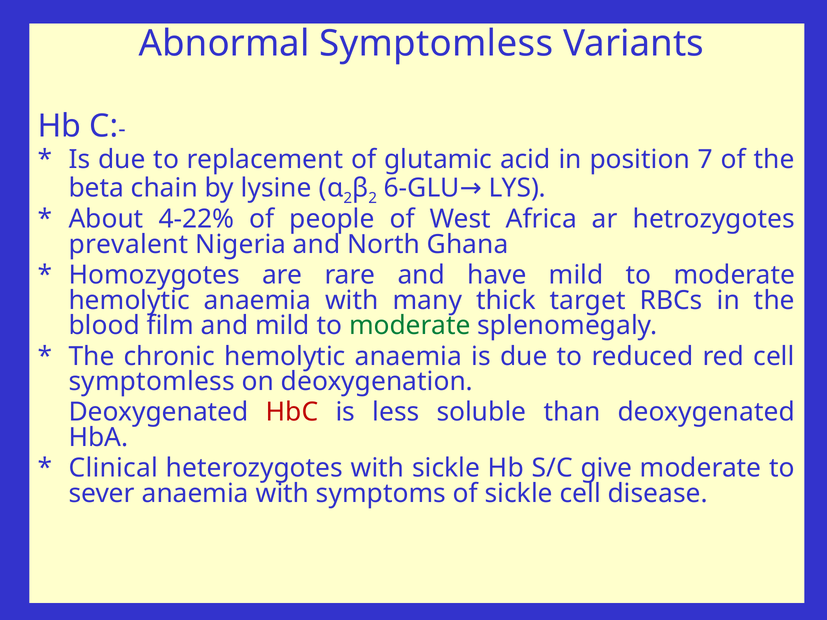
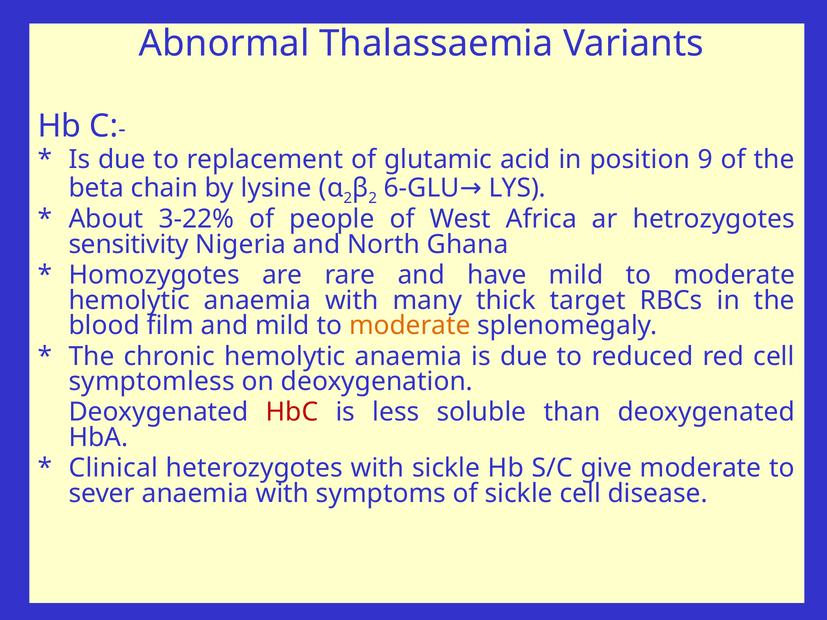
Abnormal Symptomless: Symptomless -> Thalassaemia (436, 44)
7: 7 -> 9 (705, 160)
4-22%: 4-22% -> 3-22% (196, 219)
prevalent: prevalent -> sensitivity (129, 245)
moderate colour: green -> orange (410, 326)
